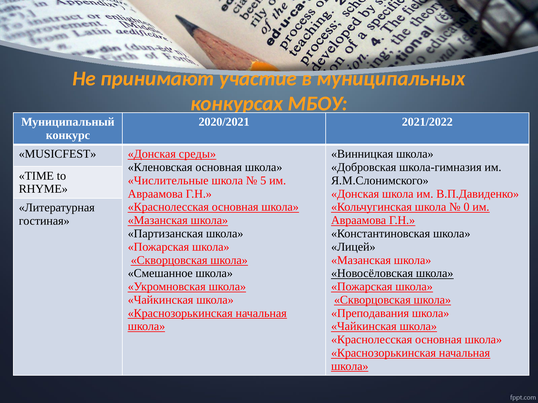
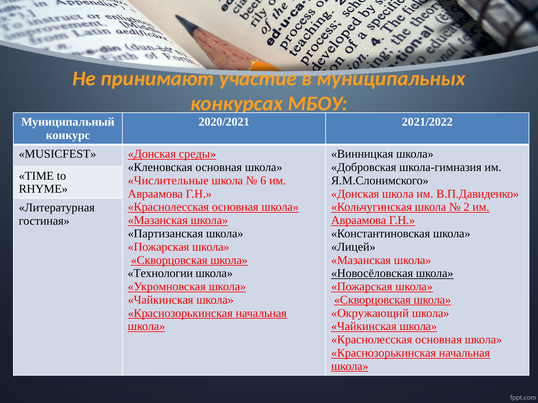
5: 5 -> 6 (263, 181)
0: 0 -> 2 (467, 207)
Смешанное: Смешанное -> Технологии (160, 274)
Преподавания: Преподавания -> Окружающий (370, 314)
